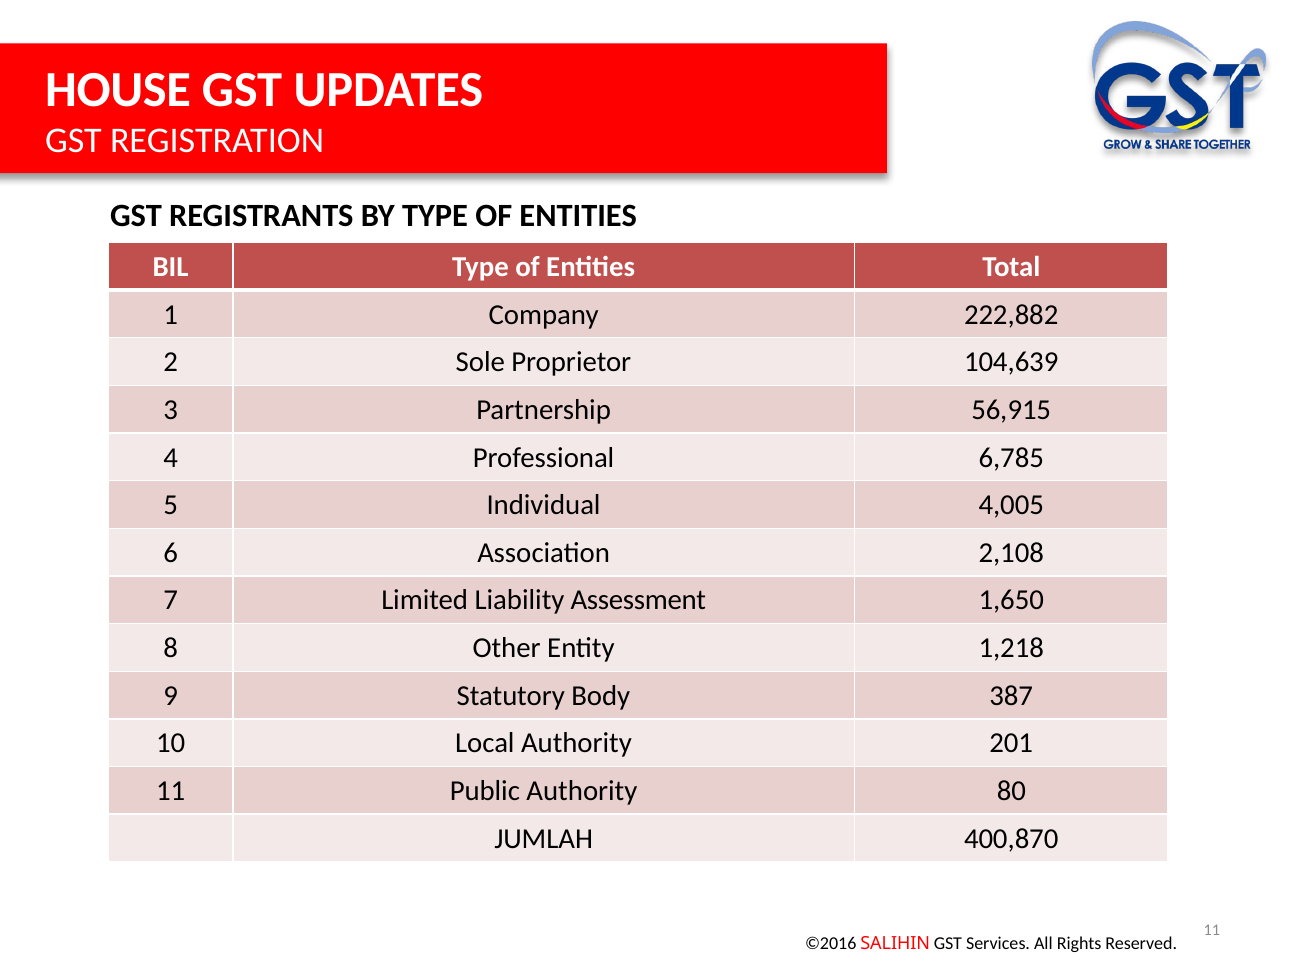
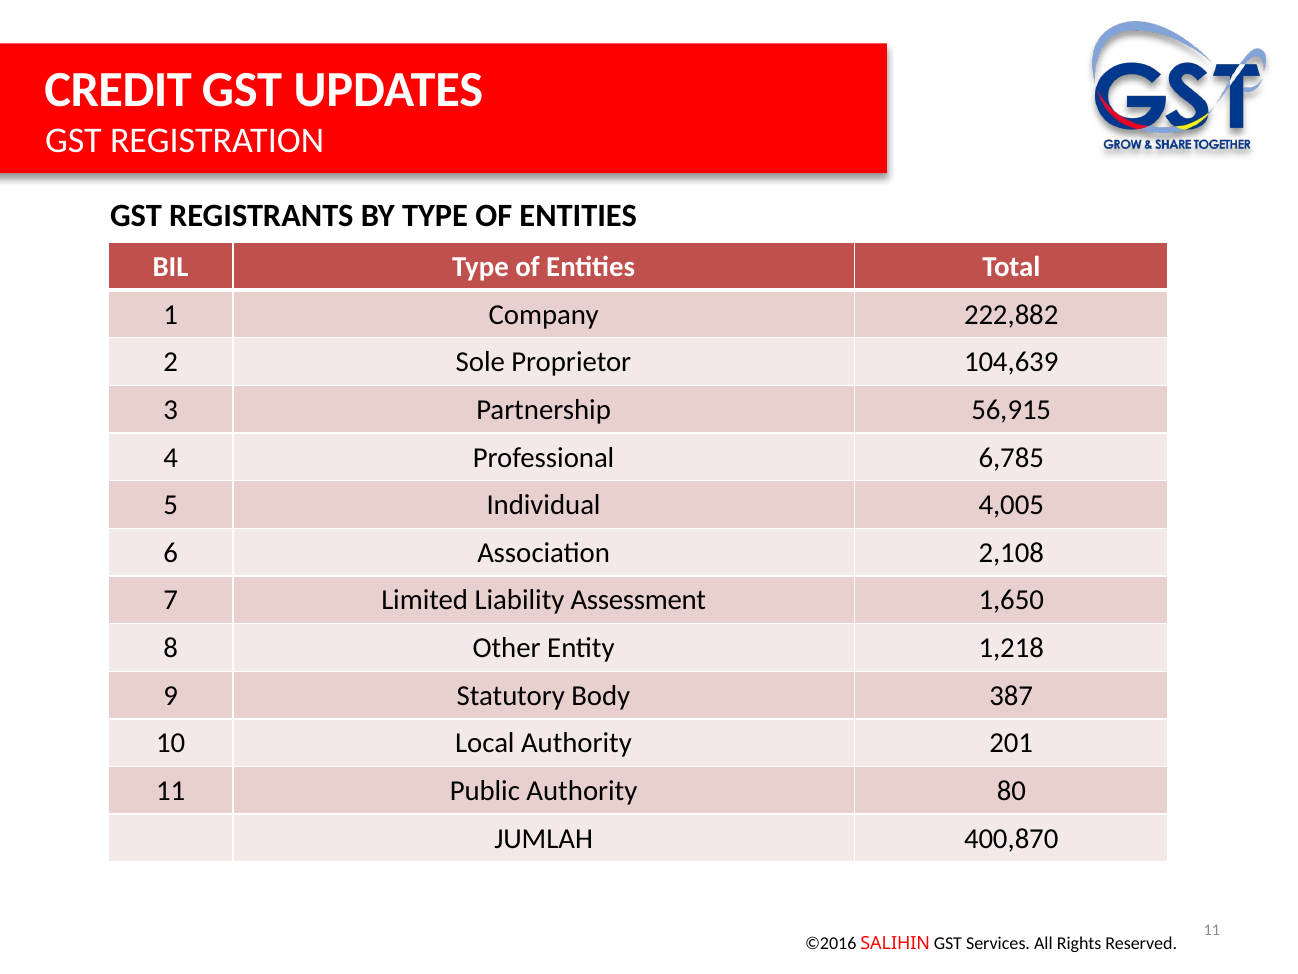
HOUSE: HOUSE -> CREDIT (118, 90)
